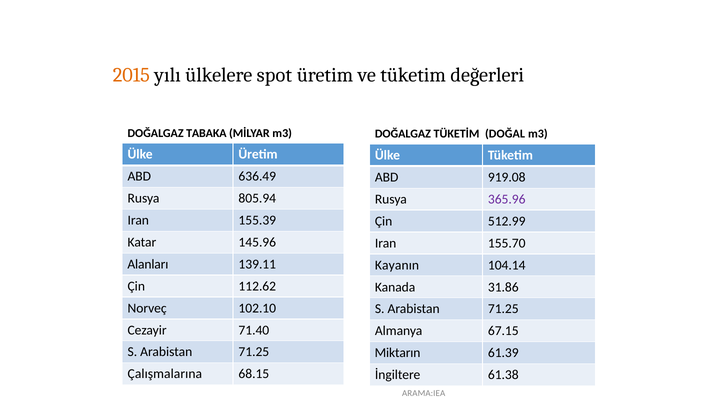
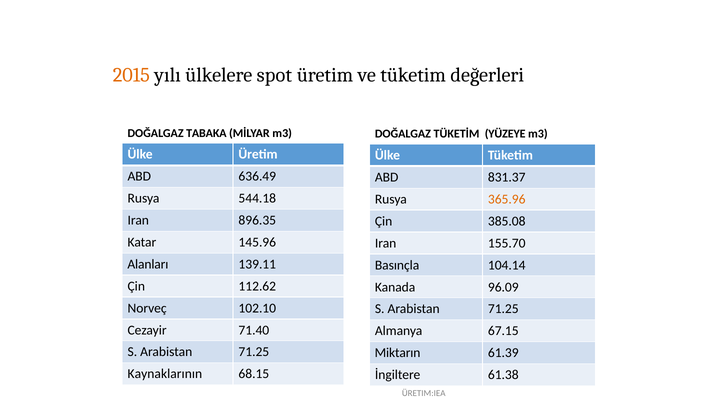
DOĞAL: DOĞAL -> YÜZEYE (505, 134)
919.08: 919.08 -> 831.37 (507, 177)
805.94: 805.94 -> 544.18 (257, 198)
365.96 colour: purple -> orange (507, 199)
155.39: 155.39 -> 896.35 (257, 220)
512.99: 512.99 -> 385.08 (507, 221)
Kayanın: Kayanın -> Basınçla (397, 265)
31.86: 31.86 -> 96.09 (503, 287)
Çalışmalarına: Çalışmalarına -> Kaynaklarının (165, 374)
ARAMA:IEA: ARAMA:IEA -> ÜRETIM:IEA (424, 393)
